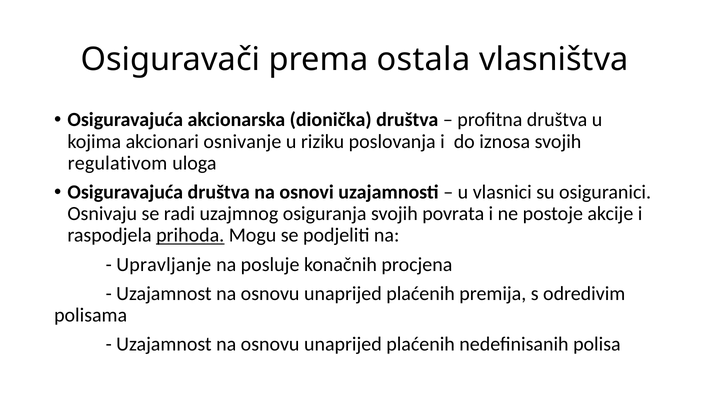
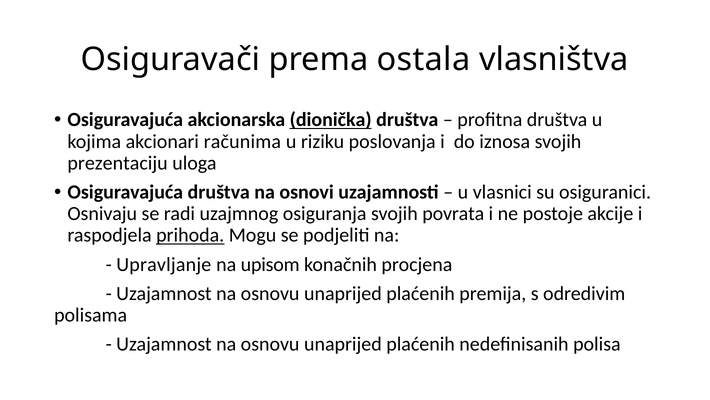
dionička underline: none -> present (331, 120)
osnivanje: osnivanje -> računima (242, 141)
regulativom: regulativom -> prezentaciju (118, 163)
posluje: posluje -> upisom (270, 264)
